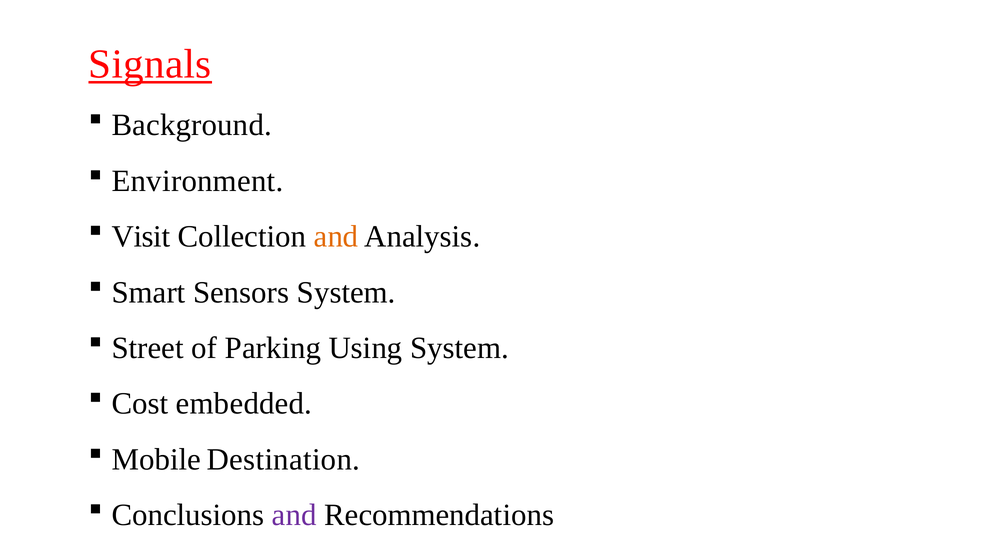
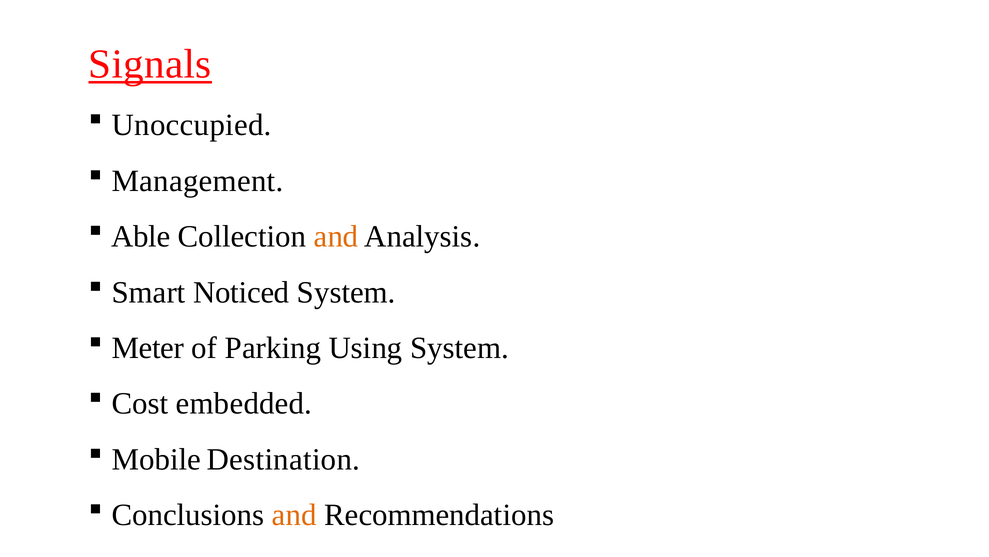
Background: Background -> Unoccupied (192, 125)
Environment: Environment -> Management (198, 181)
Visit: Visit -> Able (141, 236)
Sensors: Sensors -> Noticed (241, 292)
Street: Street -> Meter (148, 348)
and colour: purple -> orange (294, 514)
